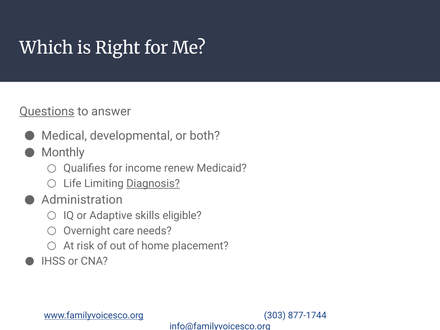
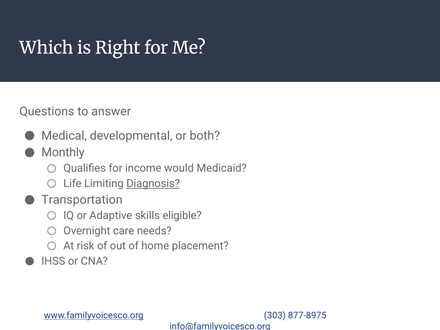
Questions underline: present -> none (47, 111)
renew: renew -> would (179, 168)
Administration: Administration -> Transportation (82, 200)
877-1744: 877-1744 -> 877-8975 (307, 316)
